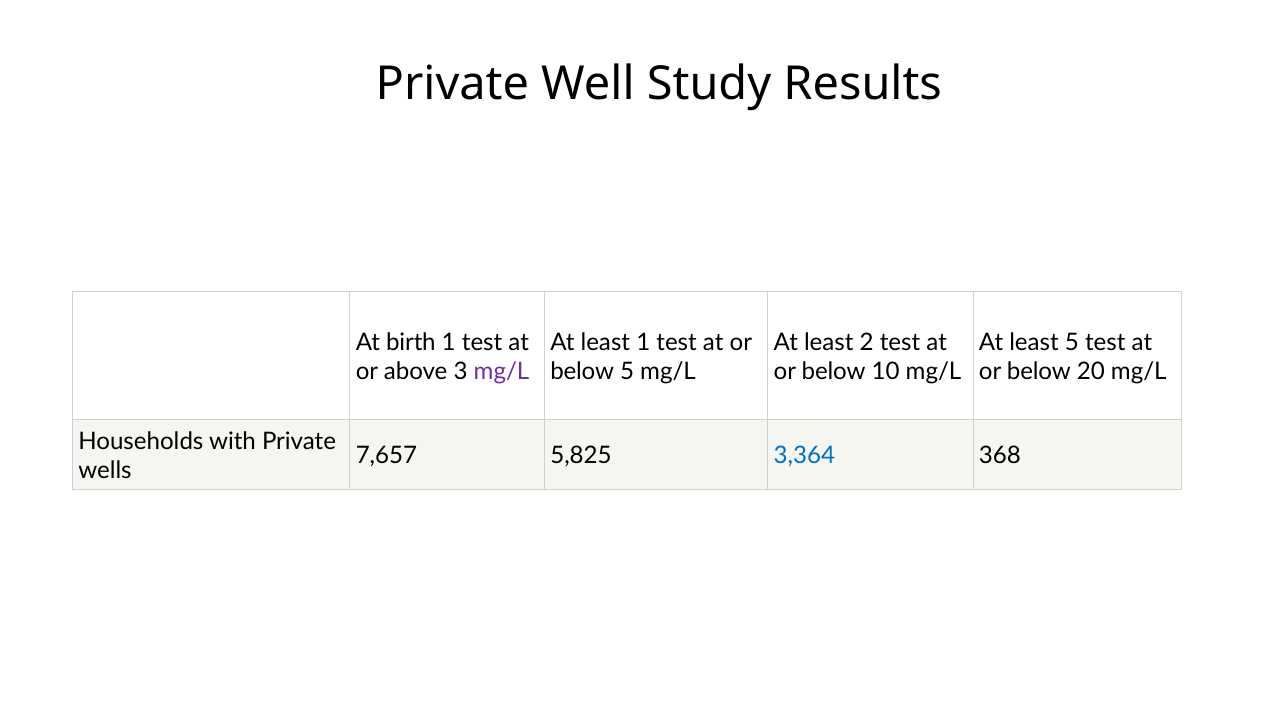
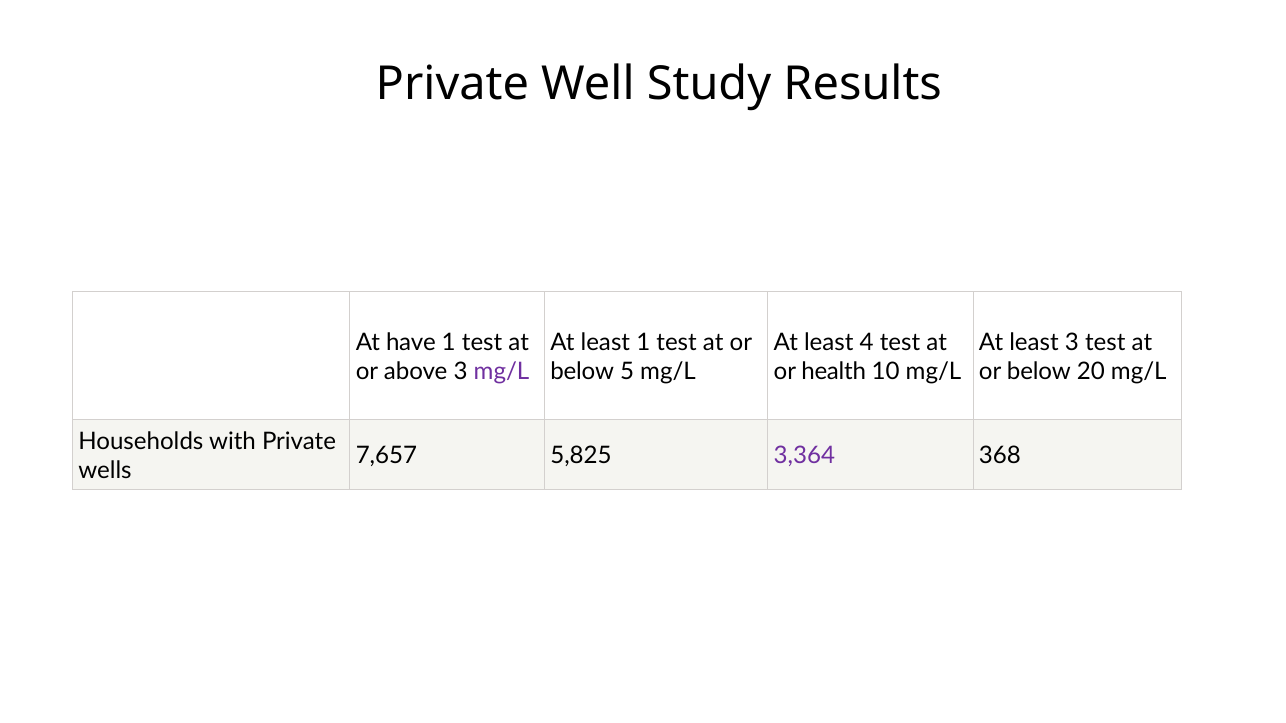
birth: birth -> have (411, 343)
2: 2 -> 4 (867, 343)
least 5: 5 -> 3 (1072, 343)
below: below -> health (834, 371)
3,364 colour: blue -> purple (804, 456)
